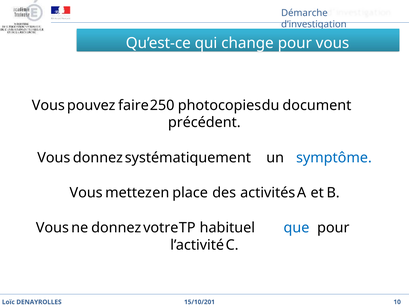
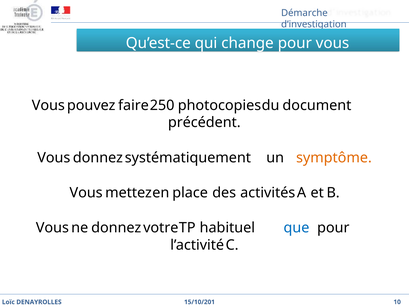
symptôme colour: blue -> orange (334, 158)
